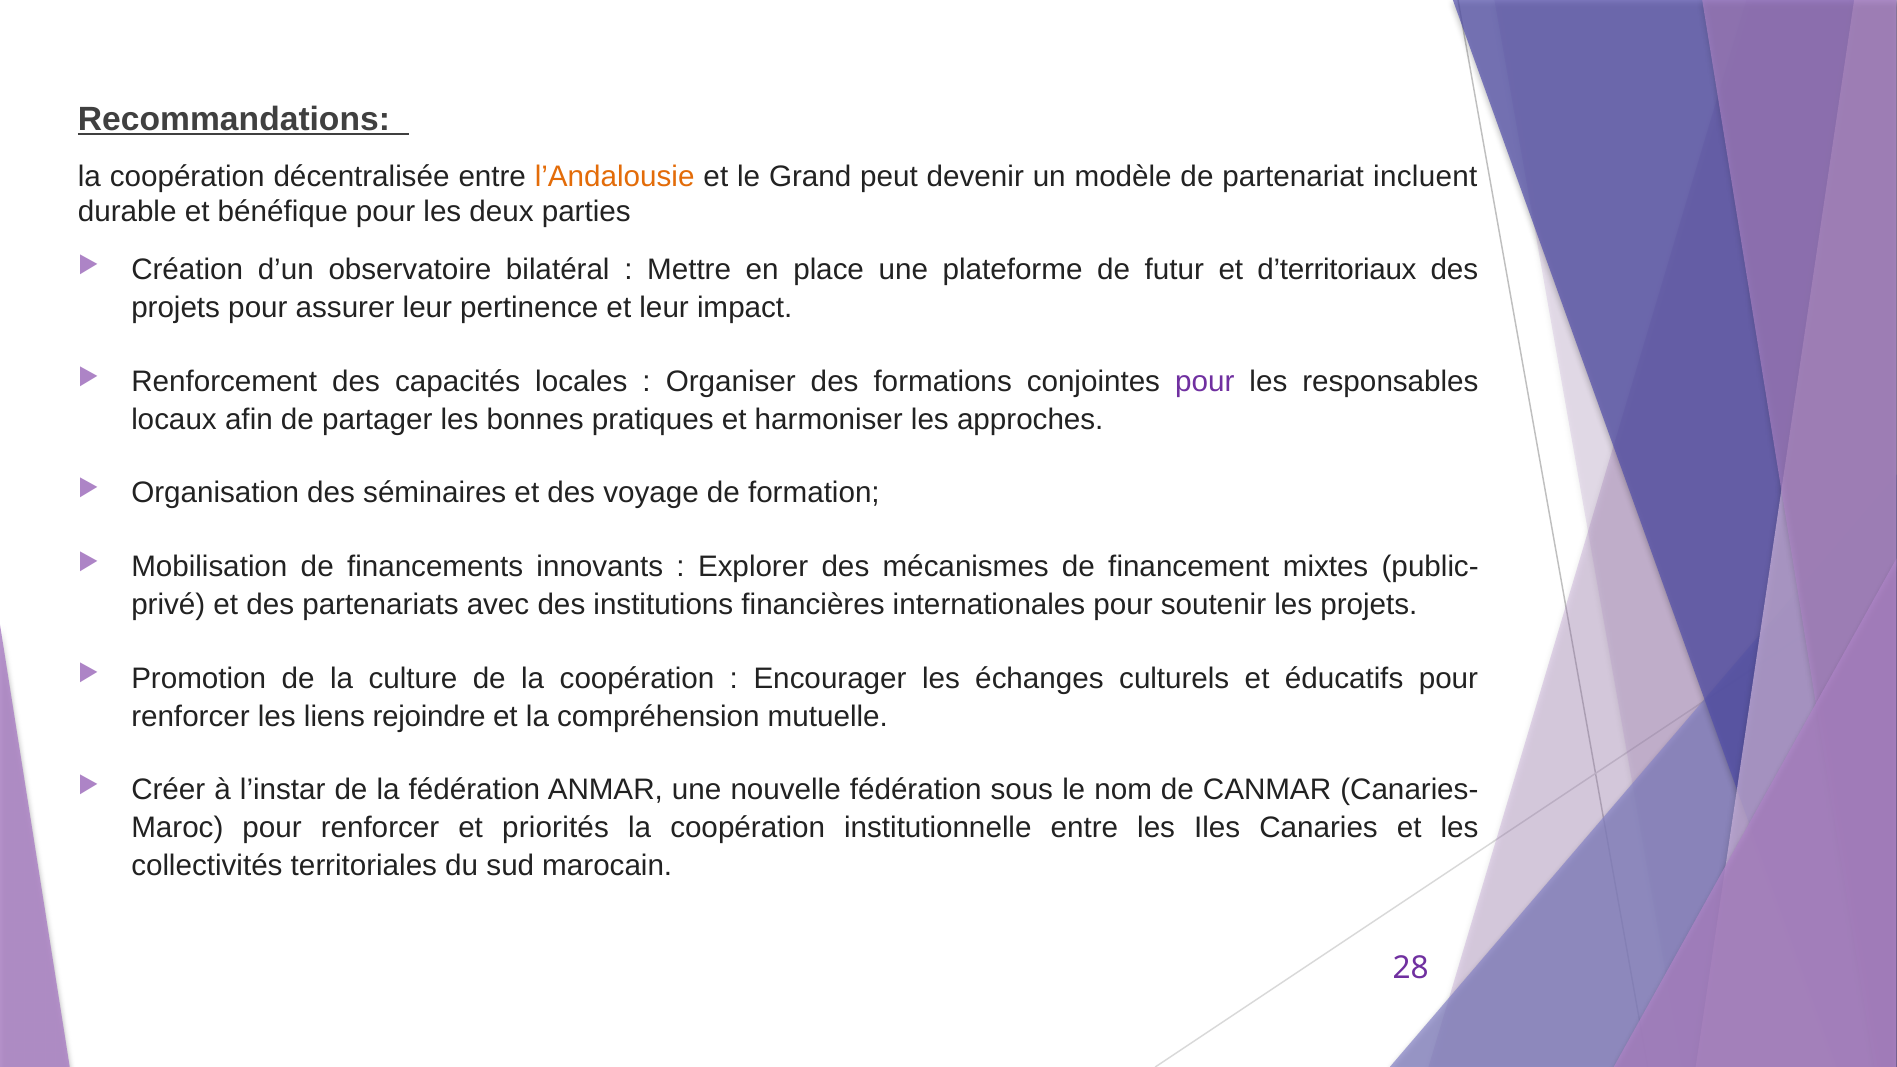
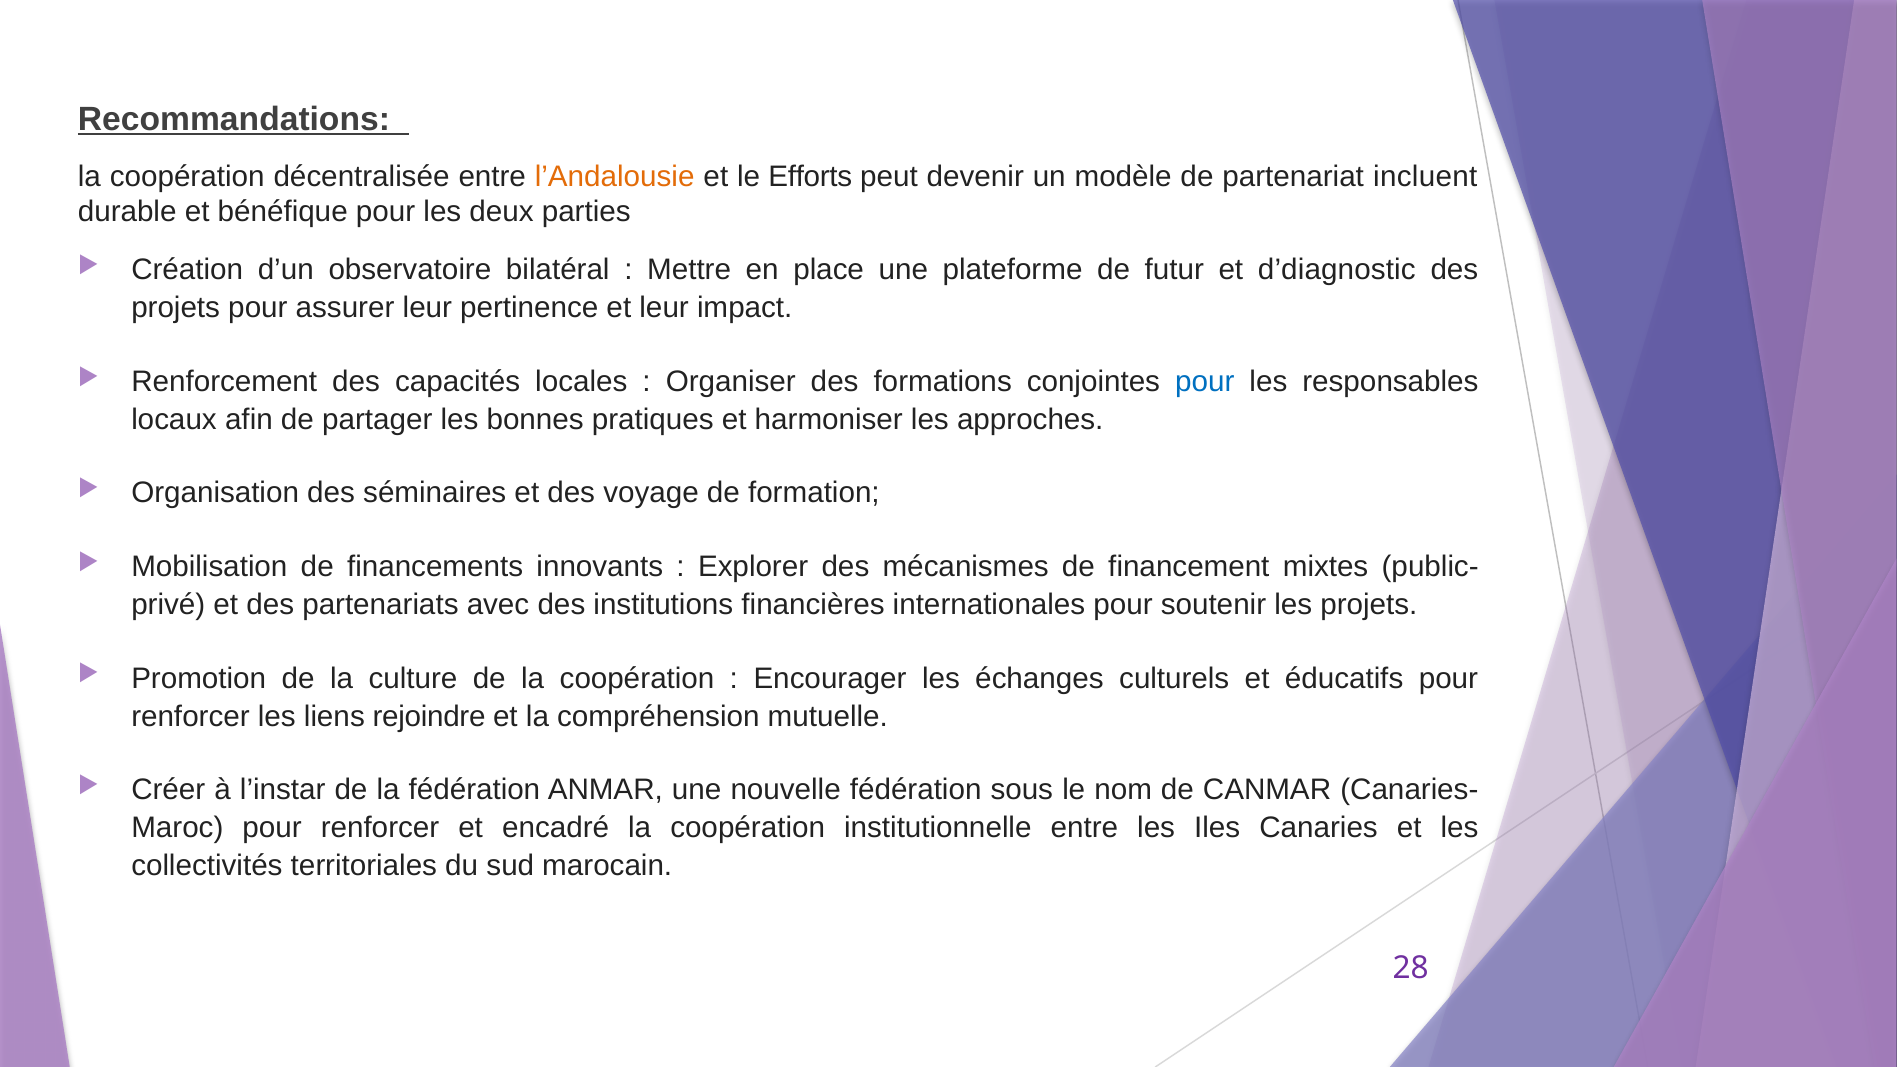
Grand: Grand -> Efforts (810, 177)
d’territoriaux: d’territoriaux -> d’diagnostic (1337, 270)
pour colour: purple -> blue (1205, 382)
priorités: priorités -> encadré (556, 828)
